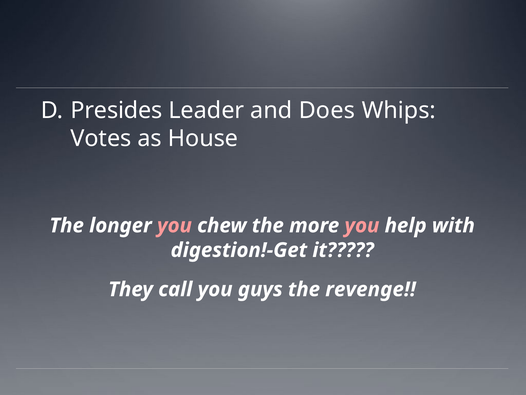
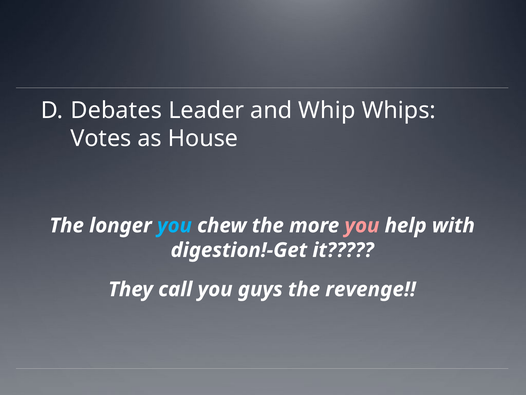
Presides: Presides -> Debates (116, 110)
Does: Does -> Whip (327, 110)
you colour: pink -> light blue (174, 225)
